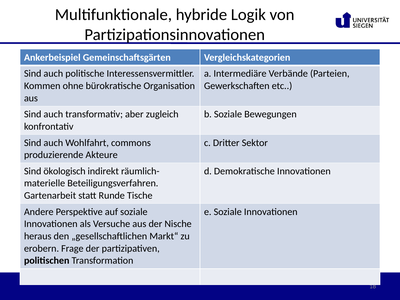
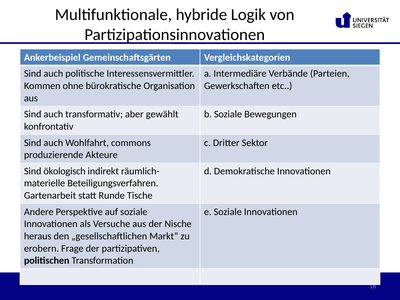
zugleich: zugleich -> gewählt (162, 114)
